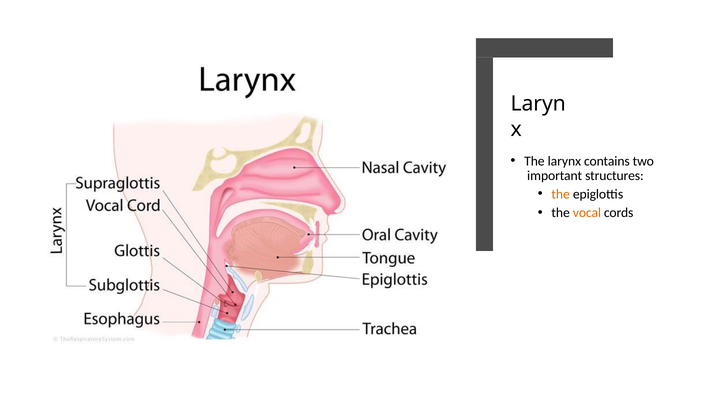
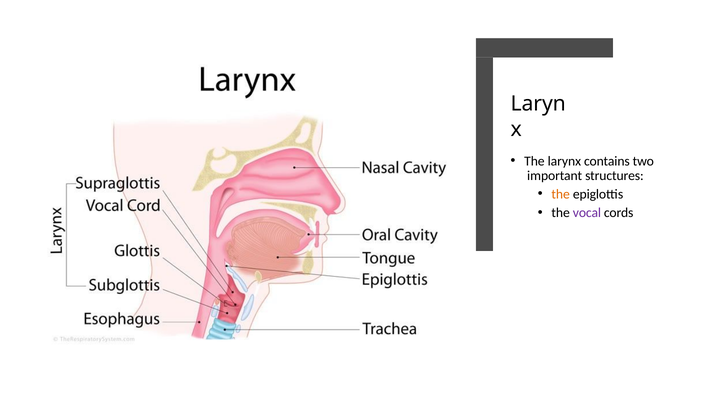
vocal colour: orange -> purple (587, 213)
